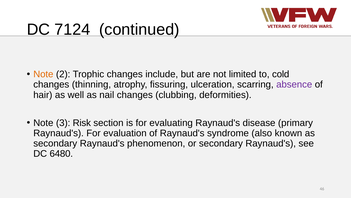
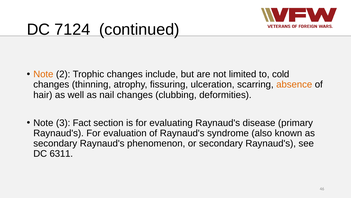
absence colour: purple -> orange (294, 84)
Risk: Risk -> Fact (82, 123)
6480: 6480 -> 6311 (61, 153)
